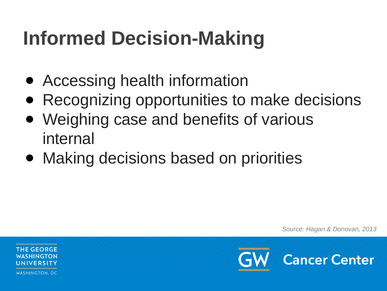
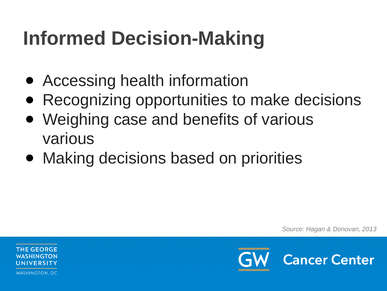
internal: internal -> various (69, 139)
